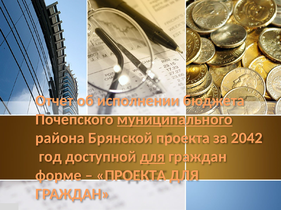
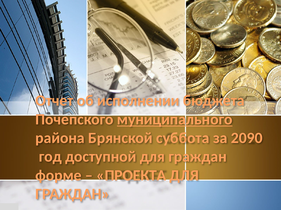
Брянской проекта: проекта -> суббота (183, 138)
2042: 2042 -> 2090 (247, 138)
для underline: present -> none (152, 157)
